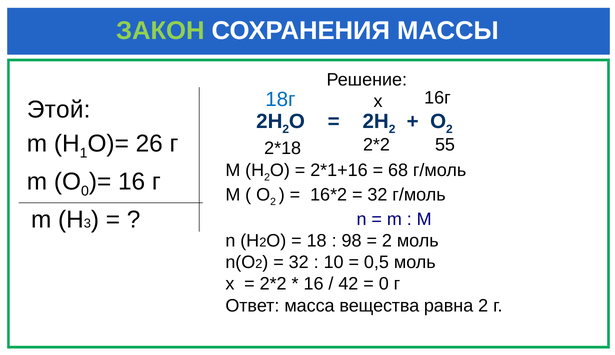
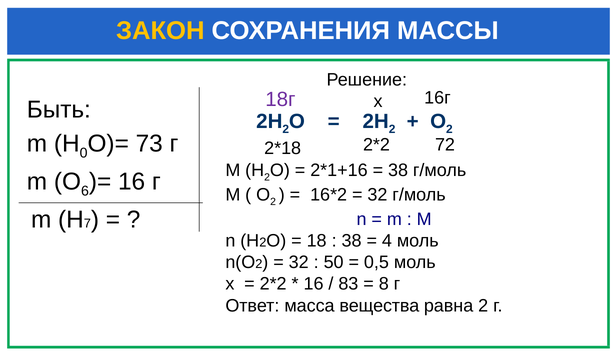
ЗАКОН colour: light green -> yellow (160, 31)
18г colour: blue -> purple (280, 100)
Этой: Этой -> Быть (59, 109)
1: 1 -> 0 (84, 153)
26: 26 -> 73 (149, 144)
55: 55 -> 72 (445, 145)
68: 68 -> 38 (398, 170)
0: 0 -> 6 (85, 191)
3: 3 -> 7 (87, 223)
98: 98 -> 38 (352, 241)
2: 2 -> 4 (387, 241)
10: 10 -> 50 (334, 262)
42: 42 -> 83 (348, 284)
0: 0 -> 8 (384, 284)
